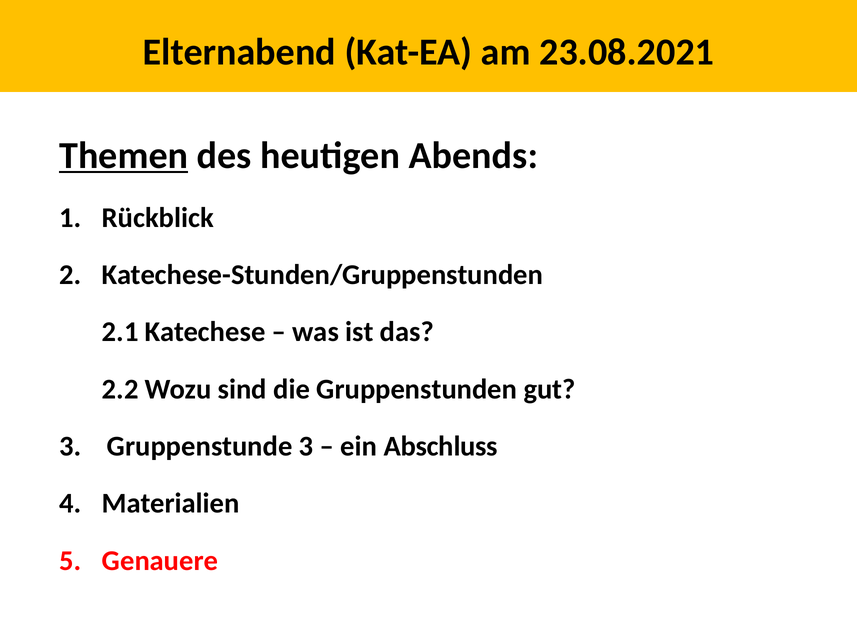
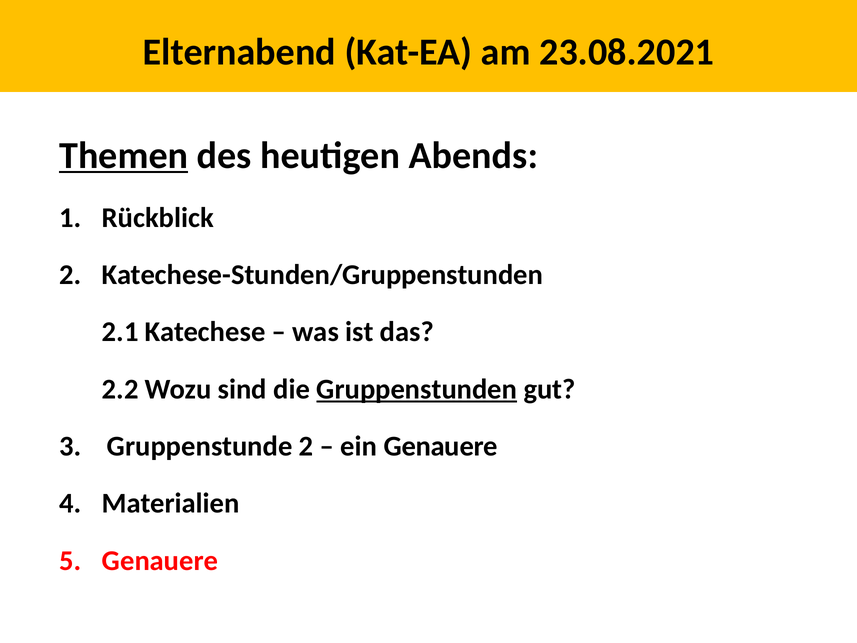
Gruppenstunden underline: none -> present (417, 389)
Gruppenstunde 3: 3 -> 2 (306, 446)
ein Abschluss: Abschluss -> Genauere (441, 446)
